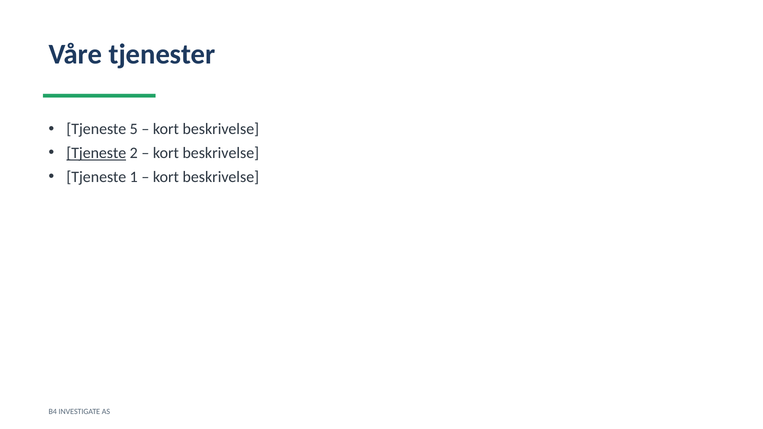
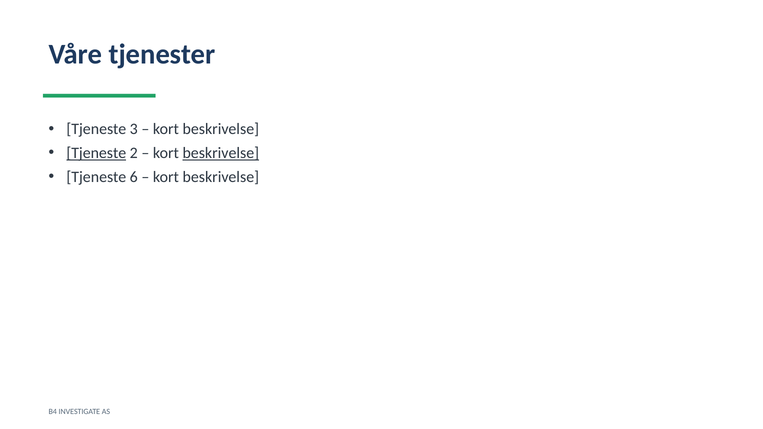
5: 5 -> 3 (134, 129)
beskrivelse underline: none -> present (221, 153)
1: 1 -> 6 (134, 177)
